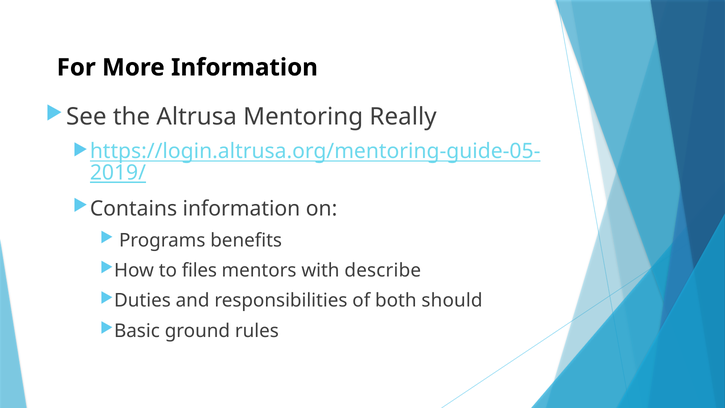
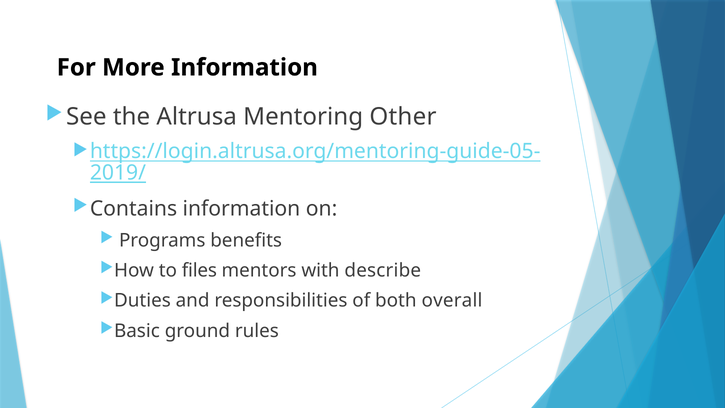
Really: Really -> Other (403, 117)
should: should -> overall (452, 301)
